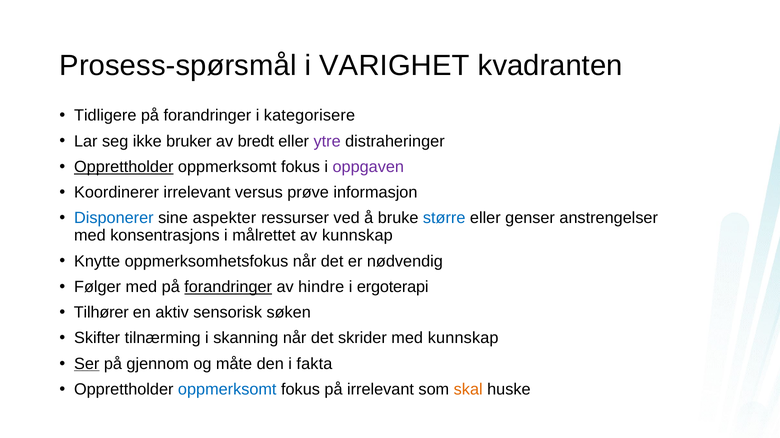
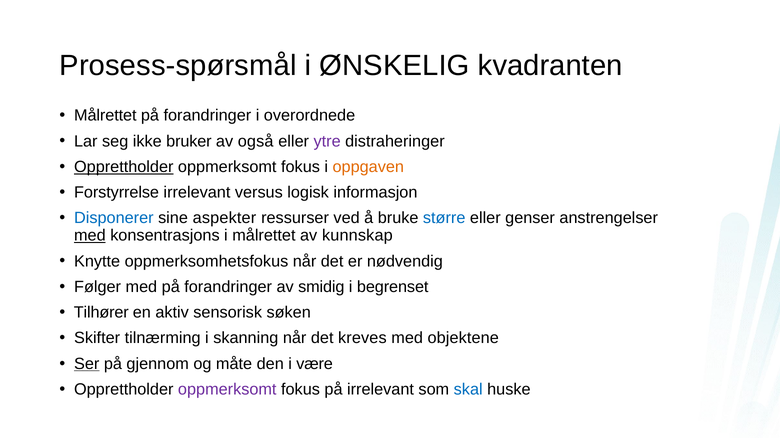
VARIGHET: VARIGHET -> ØNSKELIG (394, 66)
Tidligere: Tidligere -> Målrettet (105, 116)
kategorisere: kategorisere -> overordnede (310, 116)
bredt: bredt -> også (256, 141)
oppgaven colour: purple -> orange (368, 167)
Koordinerer: Koordinerer -> Forstyrrelse (117, 193)
prøve: prøve -> logisk (308, 193)
med underline: none -> present (90, 236)
forandringer underline: present -> none (228, 287)
hindre: hindre -> smidig (321, 287)
ergoterapi: ergoterapi -> begrenset (393, 287)
skrider: skrider -> kreves (362, 339)
med kunnskap: kunnskap -> objektene (463, 339)
fakta: fakta -> være (315, 364)
oppmerksomt colour: blue -> purple (227, 390)
skal colour: orange -> blue (468, 390)
